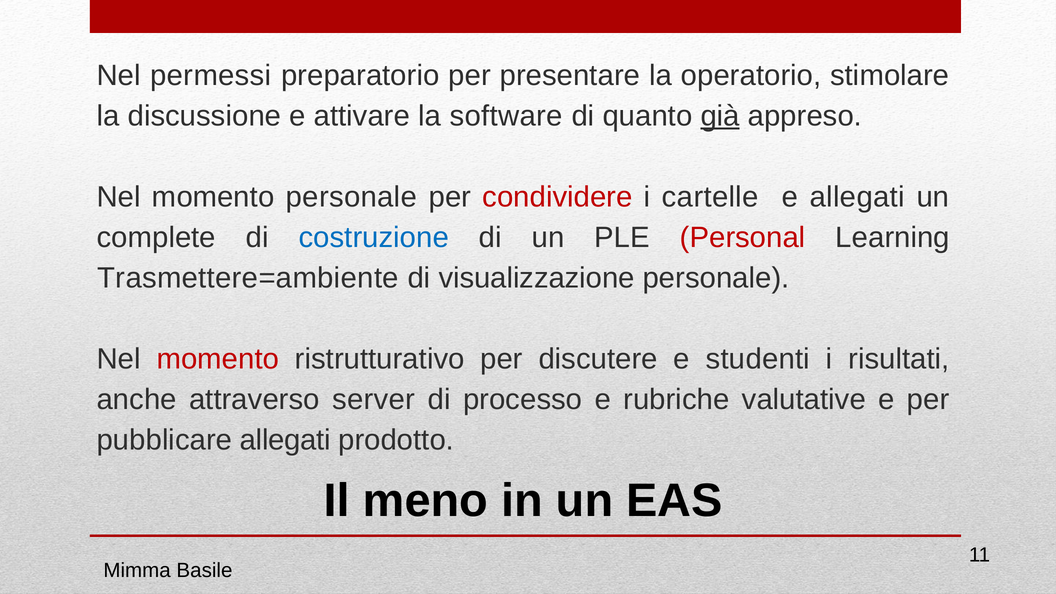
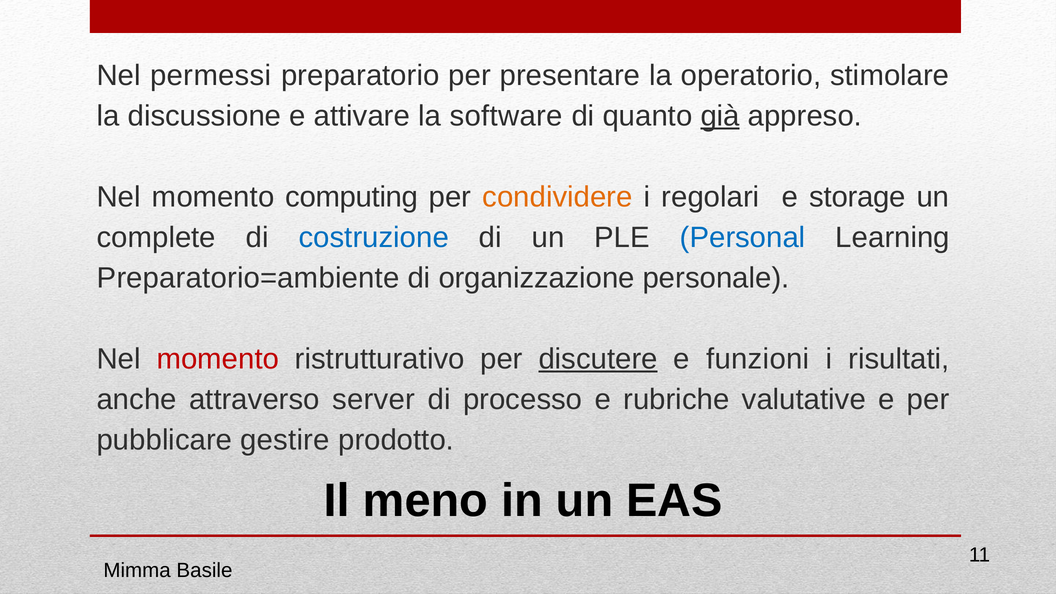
momento personale: personale -> computing (352, 197)
condividere colour: red -> orange (558, 197)
cartelle: cartelle -> regolari (710, 197)
e allegati: allegati -> storage (858, 197)
Personal colour: red -> blue (743, 237)
Trasmettere=ambiente: Trasmettere=ambiente -> Preparatorio=ambiente (248, 278)
visualizzazione: visualizzazione -> organizzazione (537, 278)
discutere underline: none -> present (598, 359)
studenti: studenti -> funzioni (758, 359)
pubblicare allegati: allegati -> gestire (285, 440)
